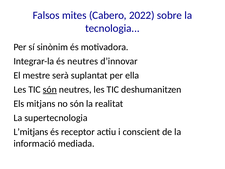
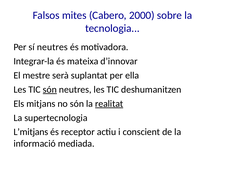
2022: 2022 -> 2000 (142, 15)
sí sinònim: sinònim -> neutres (52, 47)
és neutres: neutres -> mateixa (83, 61)
realitat underline: none -> present (109, 104)
